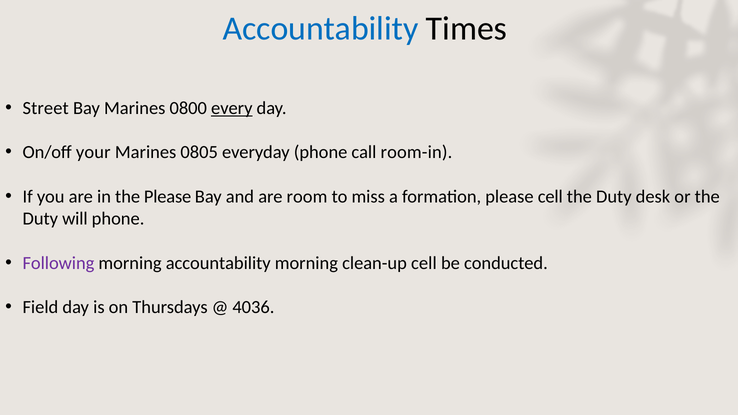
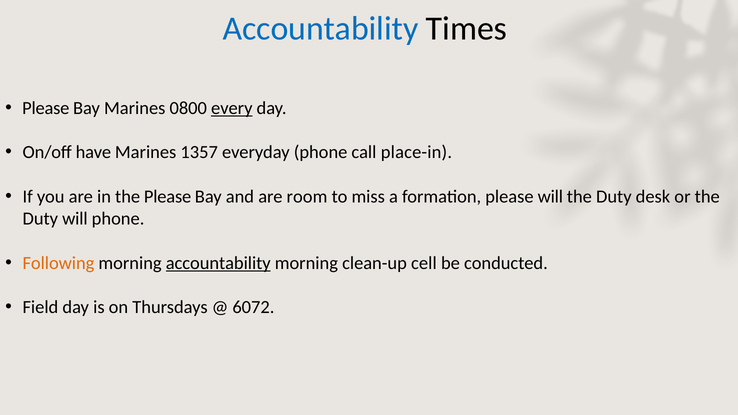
Street: Street -> Please (46, 108)
your: your -> have (93, 152)
0805: 0805 -> 1357 (199, 152)
room-in: room-in -> place-in (416, 152)
please cell: cell -> will (550, 197)
Following colour: purple -> orange (58, 263)
accountability underline: none -> present (218, 263)
4036: 4036 -> 6072 (253, 307)
